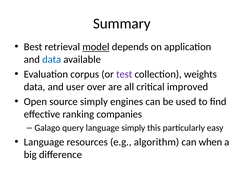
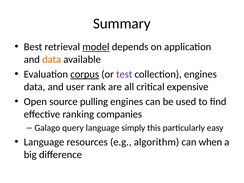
data colour: blue -> orange (52, 60)
corpus underline: none -> present (85, 74)
collection weights: weights -> engines (200, 74)
over: over -> rank (96, 87)
improved: improved -> expensive (188, 87)
source simply: simply -> pulling (94, 102)
